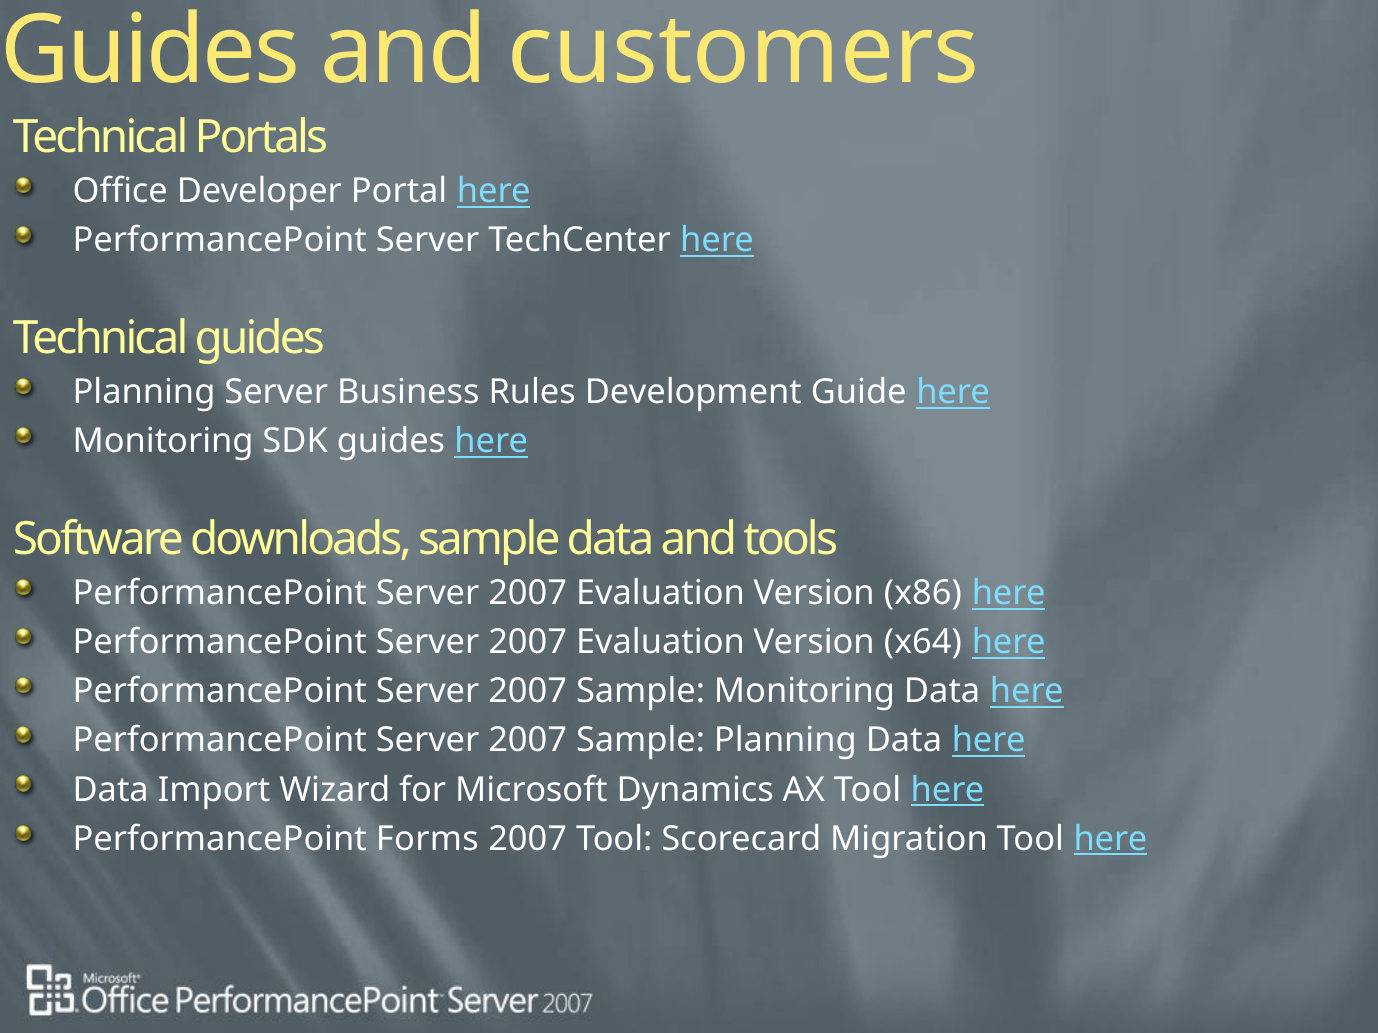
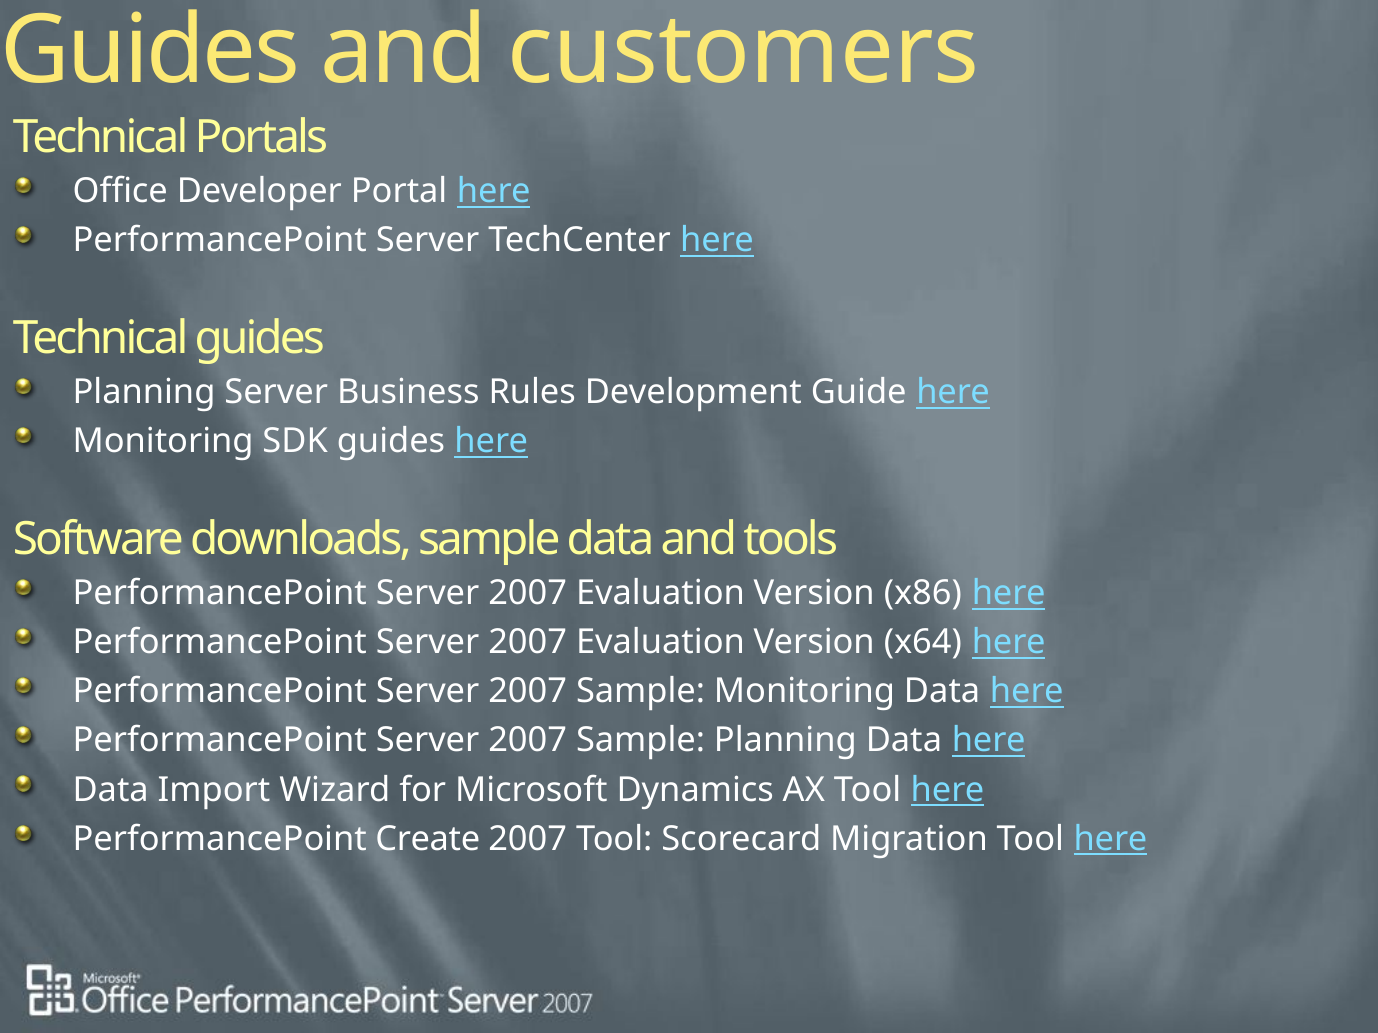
Forms: Forms -> Create (428, 839)
